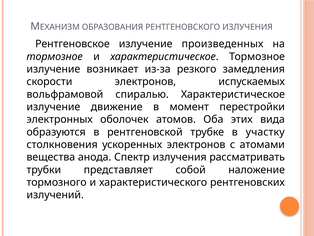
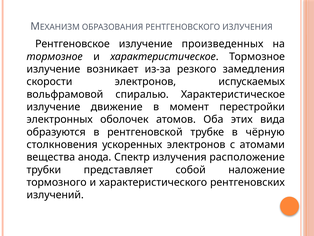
участку: участку -> чёрную (265, 132)
рассматривать: рассматривать -> расположение (247, 157)
